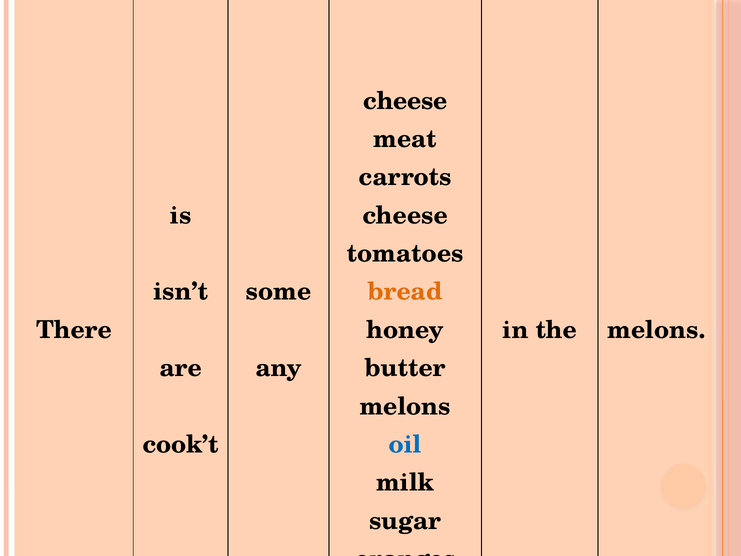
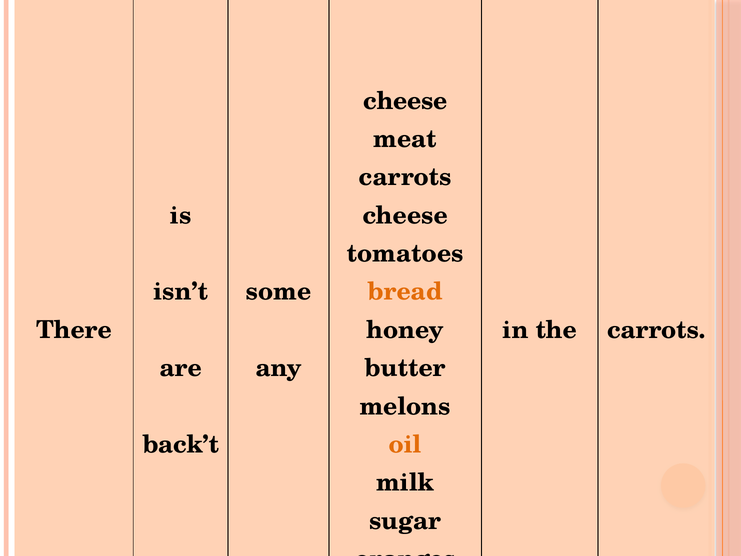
the melons: melons -> carrots (656, 330)
cook’t: cook’t -> back’t (181, 444)
oil colour: blue -> orange (405, 444)
